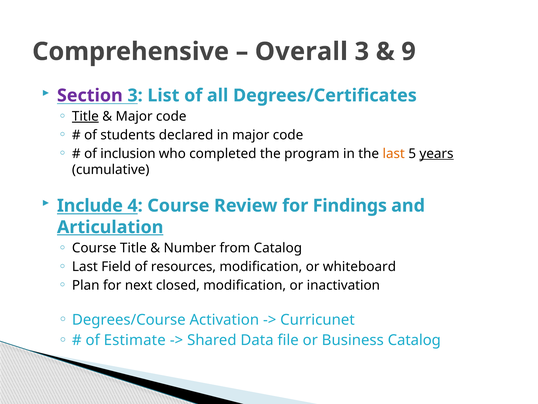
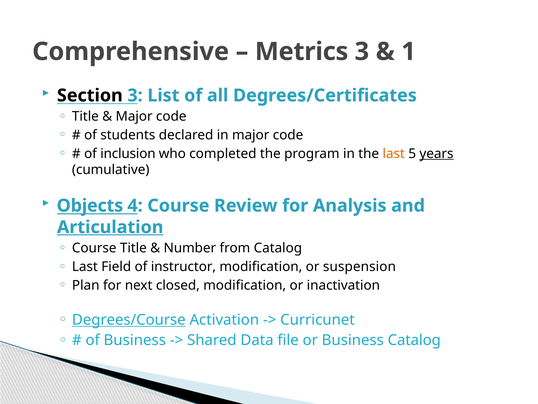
Overall: Overall -> Metrics (302, 52)
9: 9 -> 1 (409, 52)
Section colour: purple -> black (90, 95)
Title underline: present -> none (85, 116)
Include: Include -> Objects (90, 205)
Findings: Findings -> Analysis (350, 205)
resources: resources -> instructor (183, 266)
whiteboard: whiteboard -> suspension (359, 266)
Degrees/Course underline: none -> present (129, 319)
of Estimate: Estimate -> Business (135, 340)
